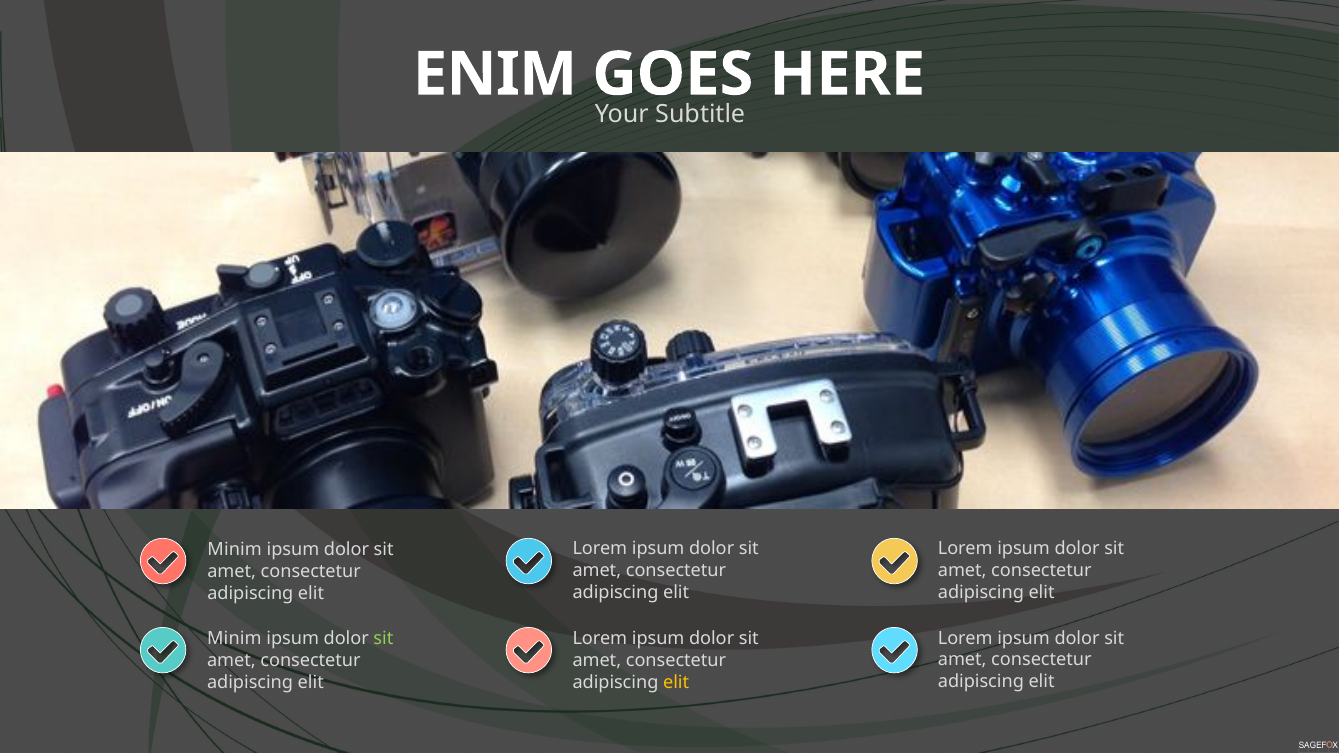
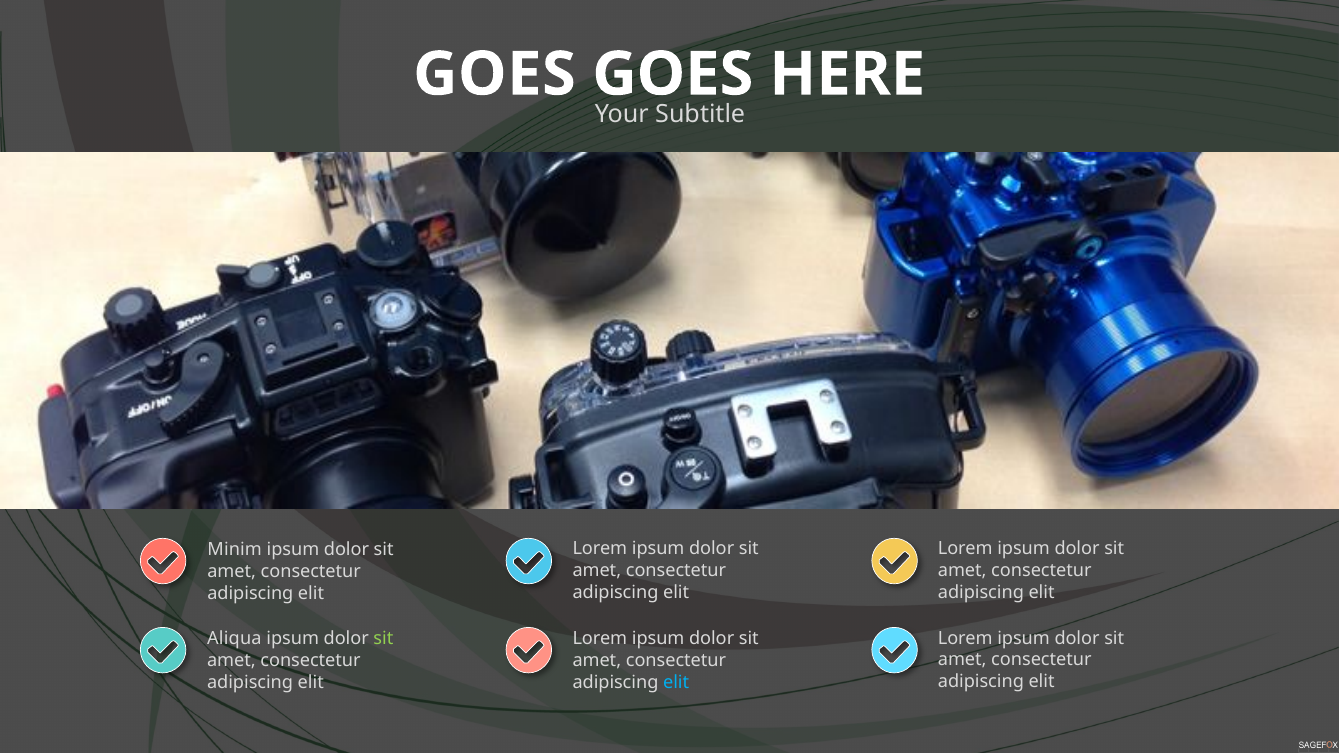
ENIM: ENIM -> GOES (494, 74)
Minim: Minim -> Aliqua (234, 639)
elit colour: yellow -> light blue (676, 682)
